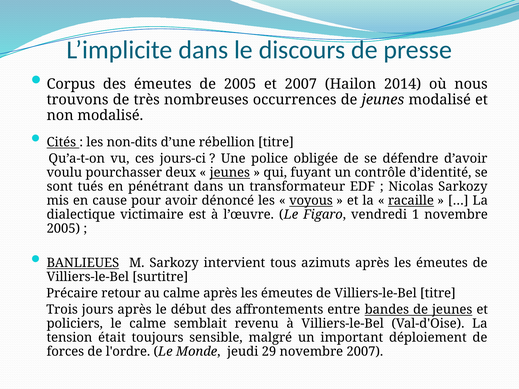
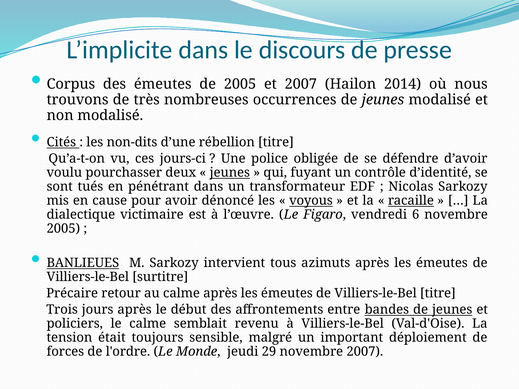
1: 1 -> 6 (416, 215)
